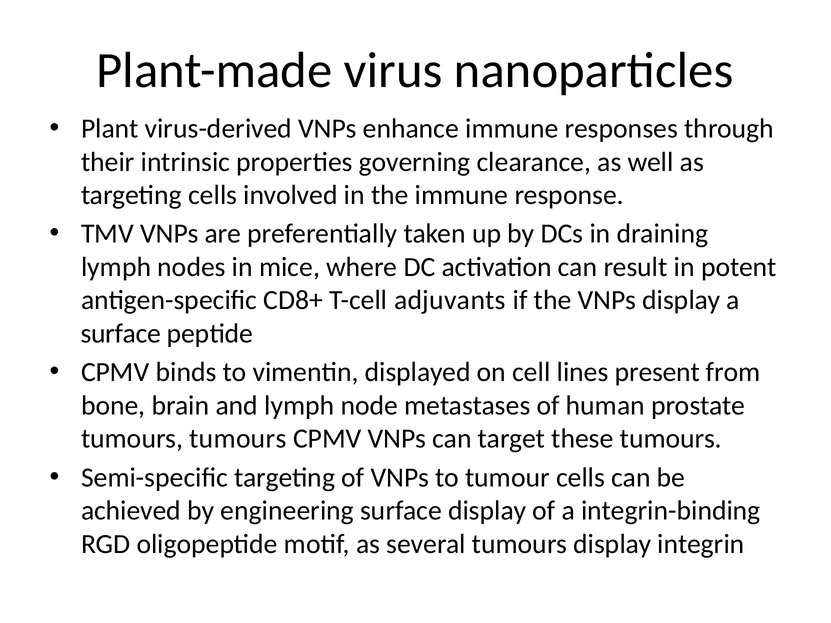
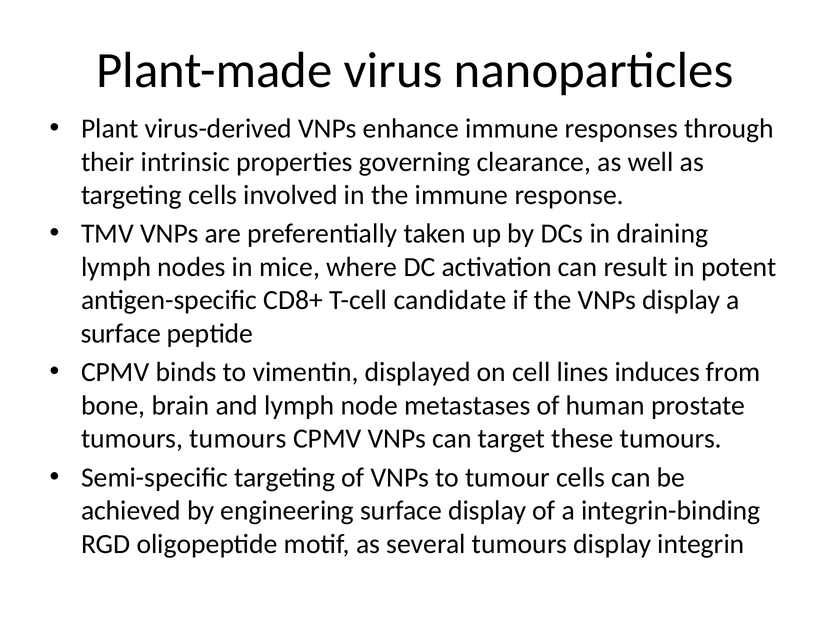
adjuvants: adjuvants -> candidate (450, 300)
present: present -> induces (657, 372)
